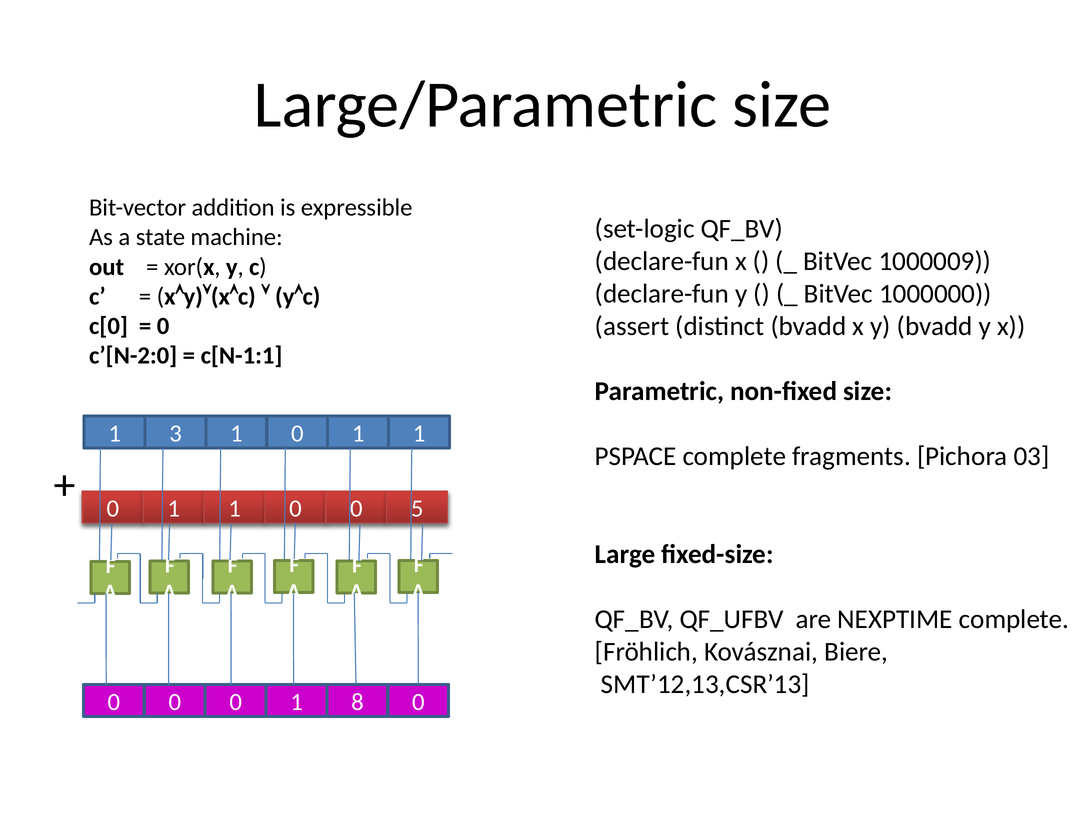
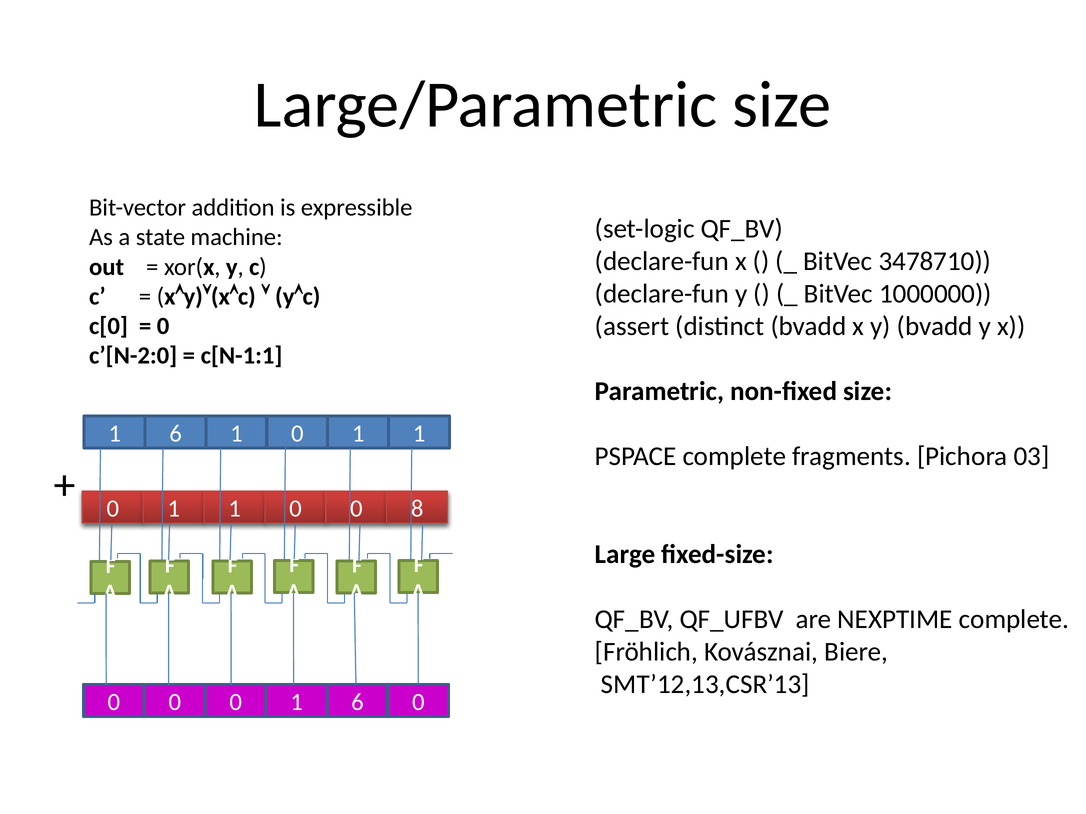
1000009: 1000009 -> 3478710 (935, 261)
3: 3 -> 6 (176, 434)
5: 5 -> 8 (417, 509)
0 1 8: 8 -> 6 (357, 702)
